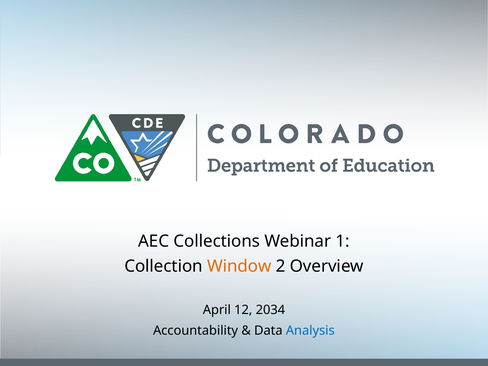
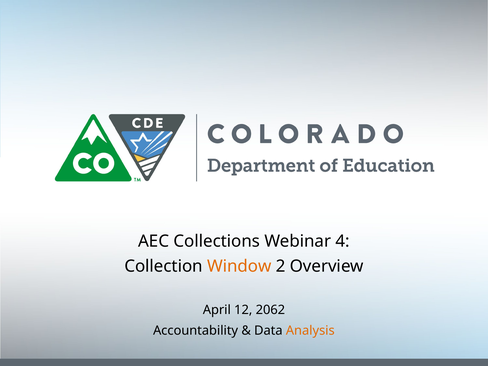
1: 1 -> 4 (343, 241)
2034: 2034 -> 2062 (270, 310)
Analysis colour: blue -> orange (310, 331)
